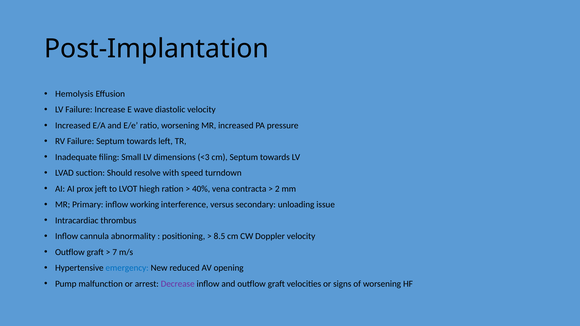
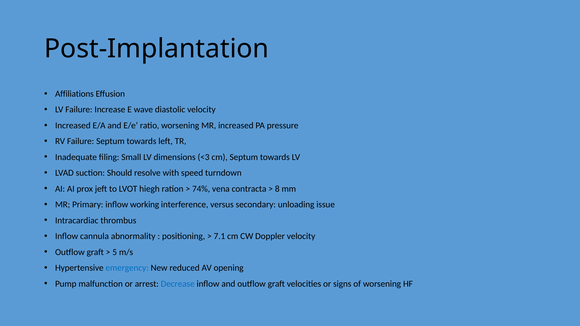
Hemolysis: Hemolysis -> Affiliations (74, 94)
40%: 40% -> 74% (201, 189)
2: 2 -> 8 (277, 189)
8.5: 8.5 -> 7.1 (219, 236)
7: 7 -> 5 (115, 252)
Decrease colour: purple -> blue (178, 284)
